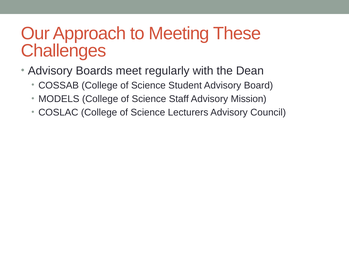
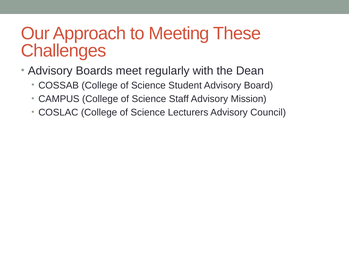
MODELS: MODELS -> CAMPUS (59, 99)
